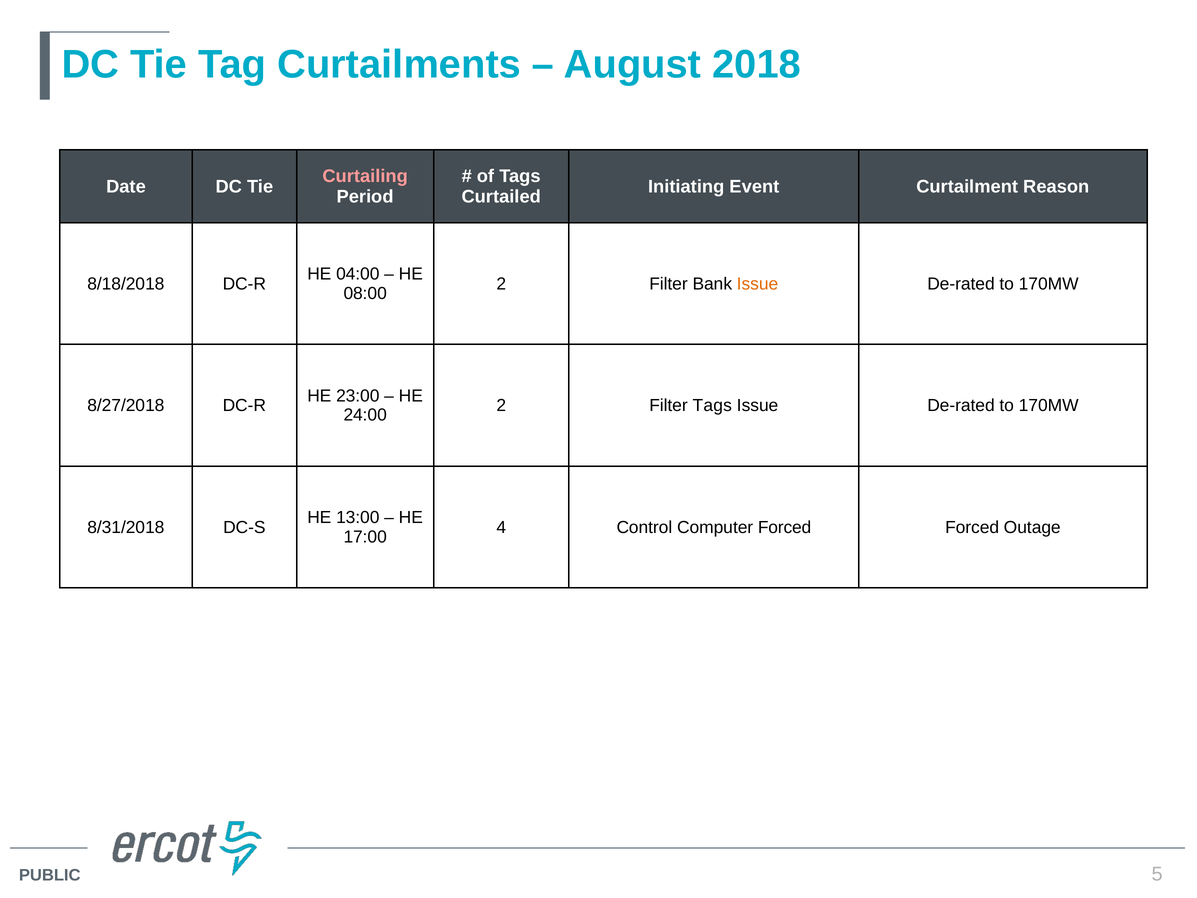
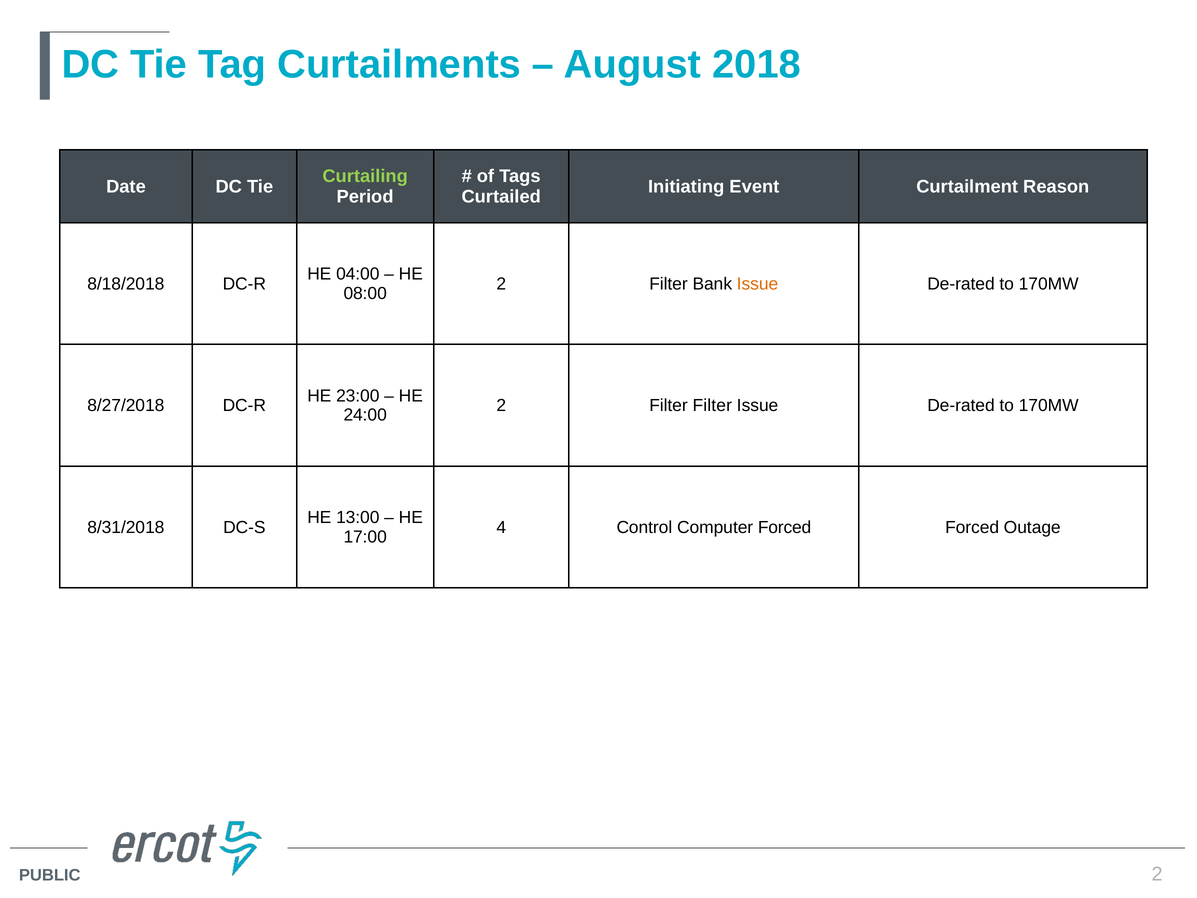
Curtailing colour: pink -> light green (365, 176)
Filter Tags: Tags -> Filter (712, 405)
5: 5 -> 2 (1157, 874)
